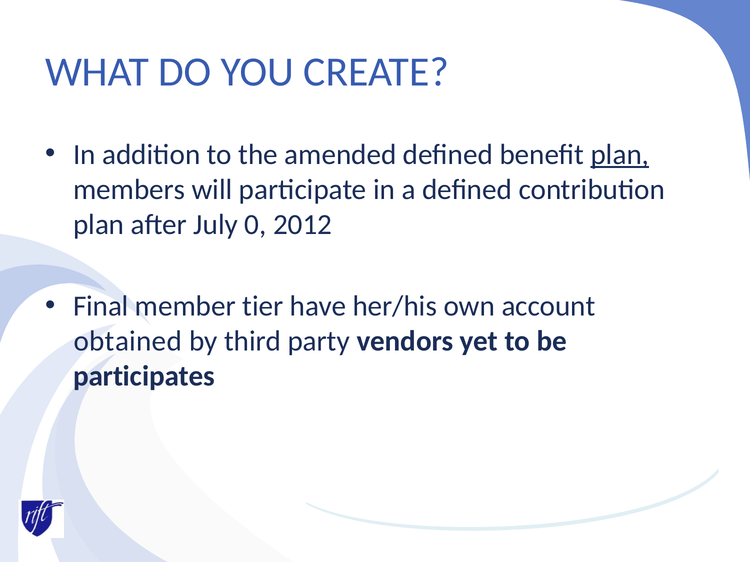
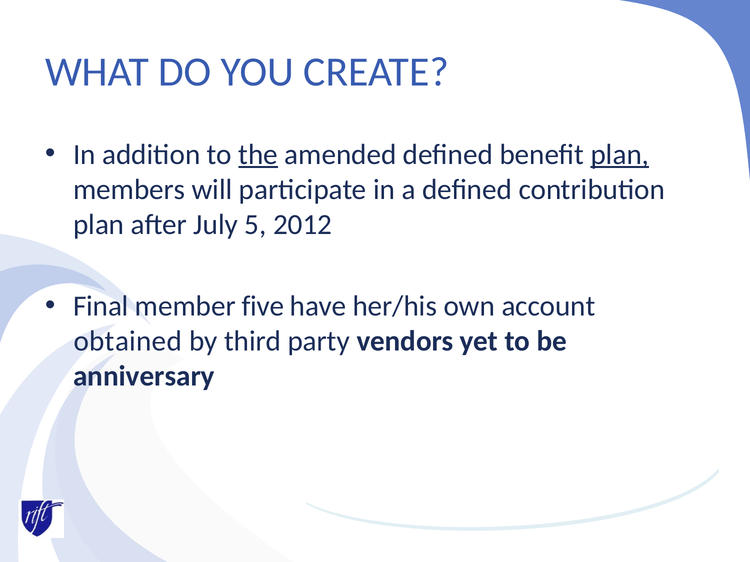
the underline: none -> present (258, 155)
0: 0 -> 5 (255, 225)
tier: tier -> five (263, 306)
participates: participates -> anniversary (144, 376)
